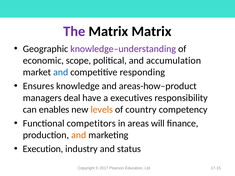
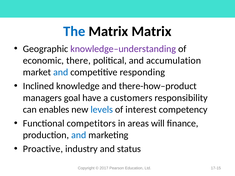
The colour: purple -> blue (74, 31)
scope: scope -> there (78, 61)
Ensures: Ensures -> Inclined (38, 86)
areas-how–product: areas-how–product -> there-how–product (158, 86)
deal: deal -> goal (72, 98)
executives: executives -> customers (131, 98)
levels colour: orange -> blue (102, 110)
country: country -> interest (141, 110)
and colour: orange -> blue (79, 135)
Execution: Execution -> Proactive (43, 149)
